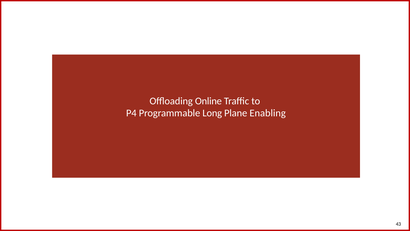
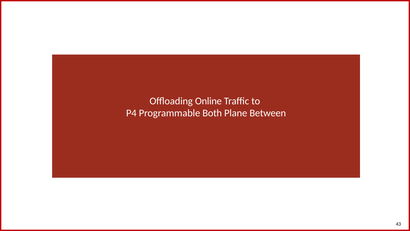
Long: Long -> Both (212, 113)
Enabling: Enabling -> Between (268, 113)
